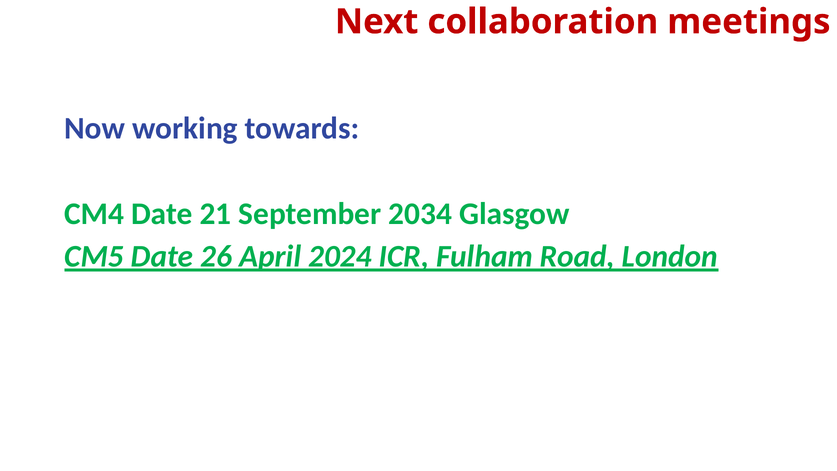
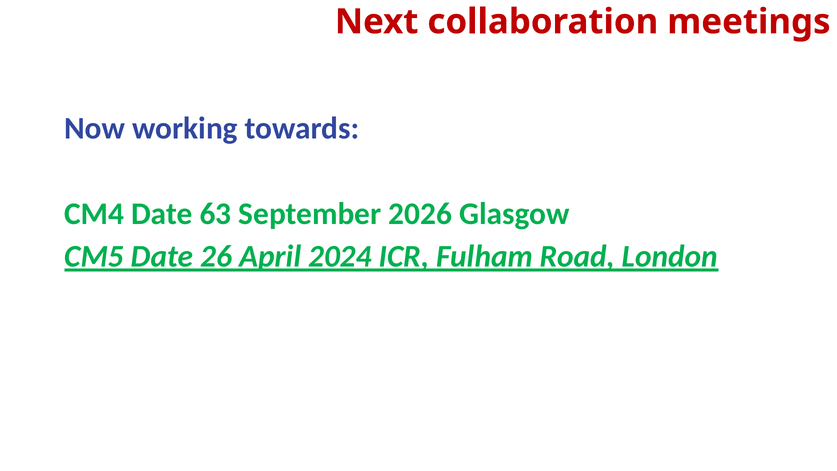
21: 21 -> 63 (215, 214)
2034: 2034 -> 2026 (420, 214)
